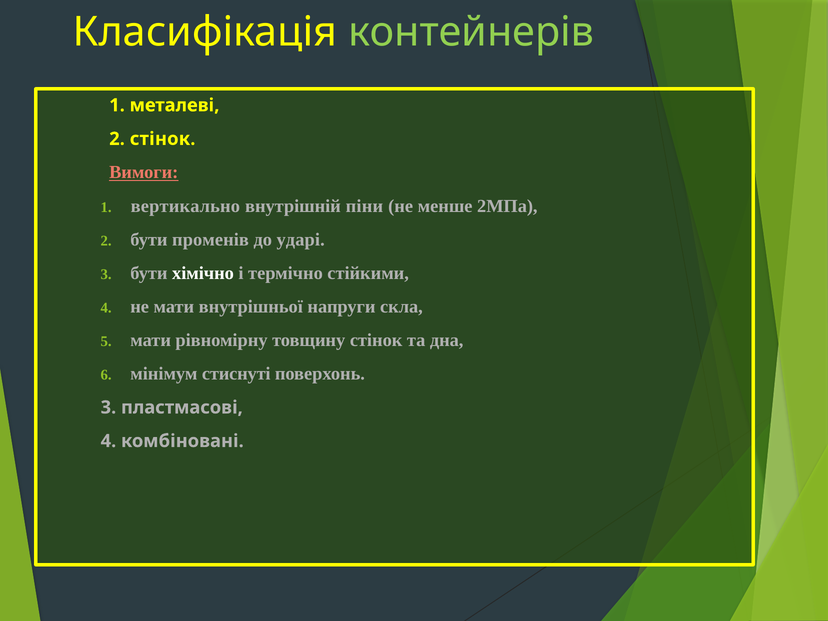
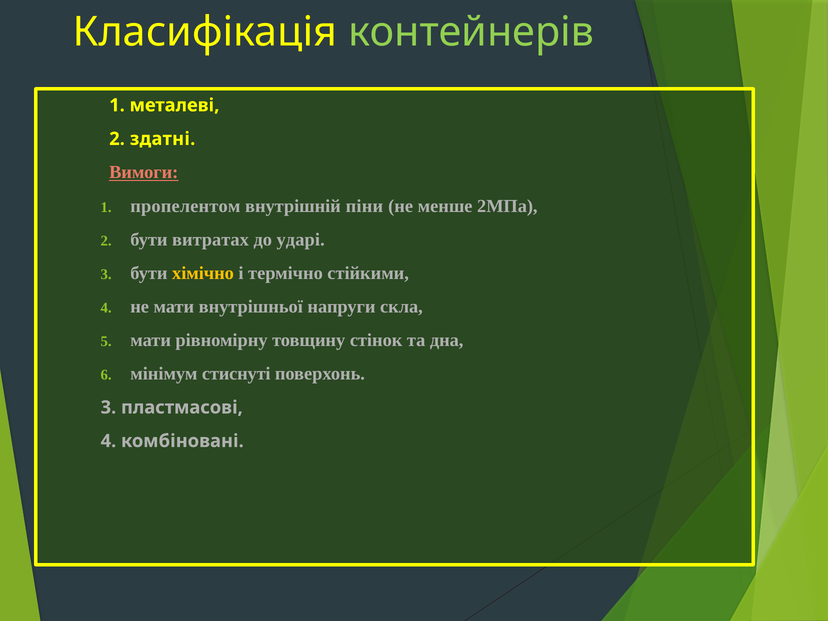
2 стінок: стінок -> здатні (163, 139)
вертикально: вертикально -> пропелентом (185, 206)
променів: променів -> витратах (210, 240)
хімічно colour: white -> yellow (203, 273)
